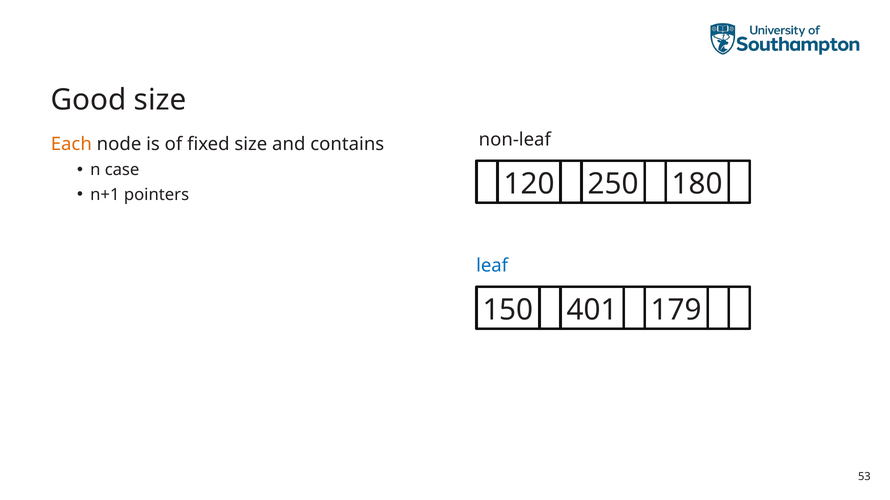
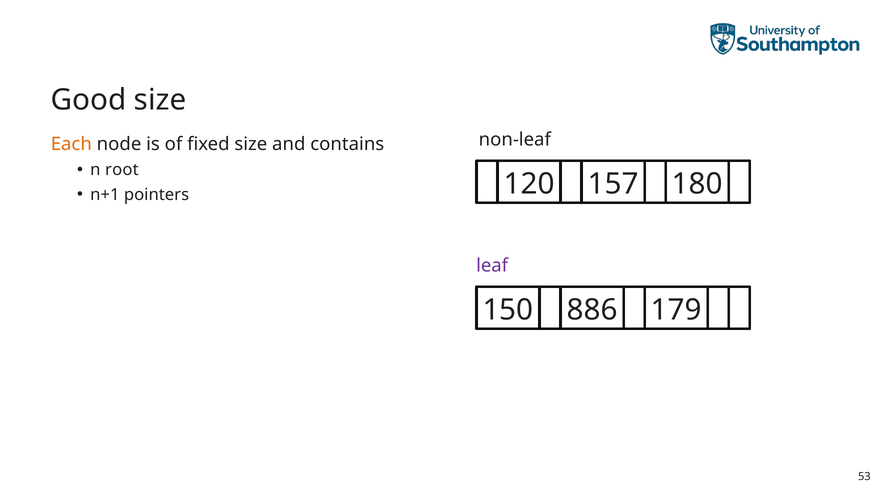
case: case -> root (122, 170)
250: 250 -> 157 (613, 184)
leaf colour: blue -> purple (492, 266)
401: 401 -> 886 (592, 310)
